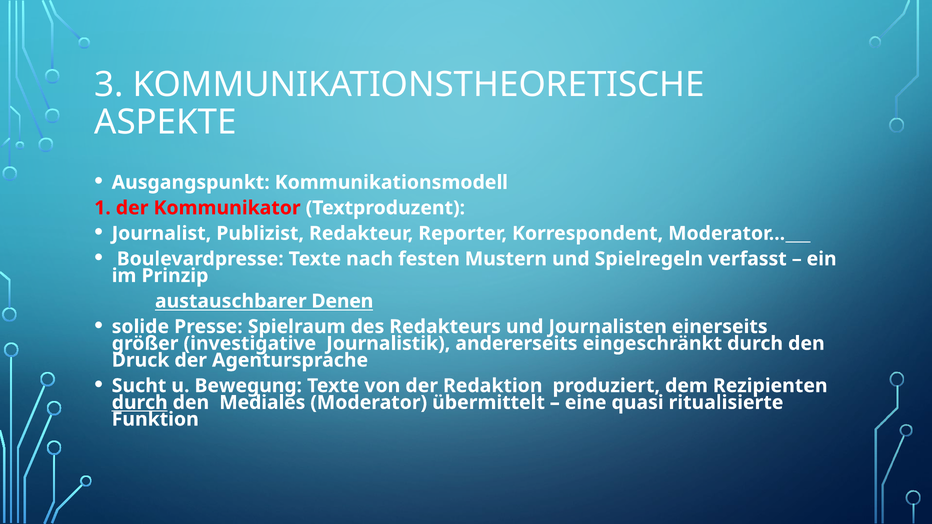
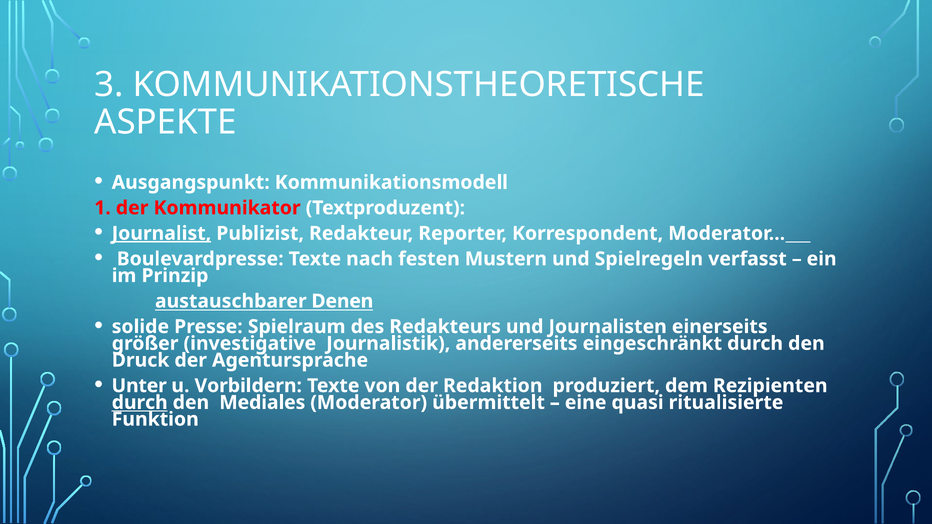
Journalist underline: none -> present (161, 234)
Sucht: Sucht -> Unter (139, 386)
Bewegung: Bewegung -> Vorbildern (248, 386)
